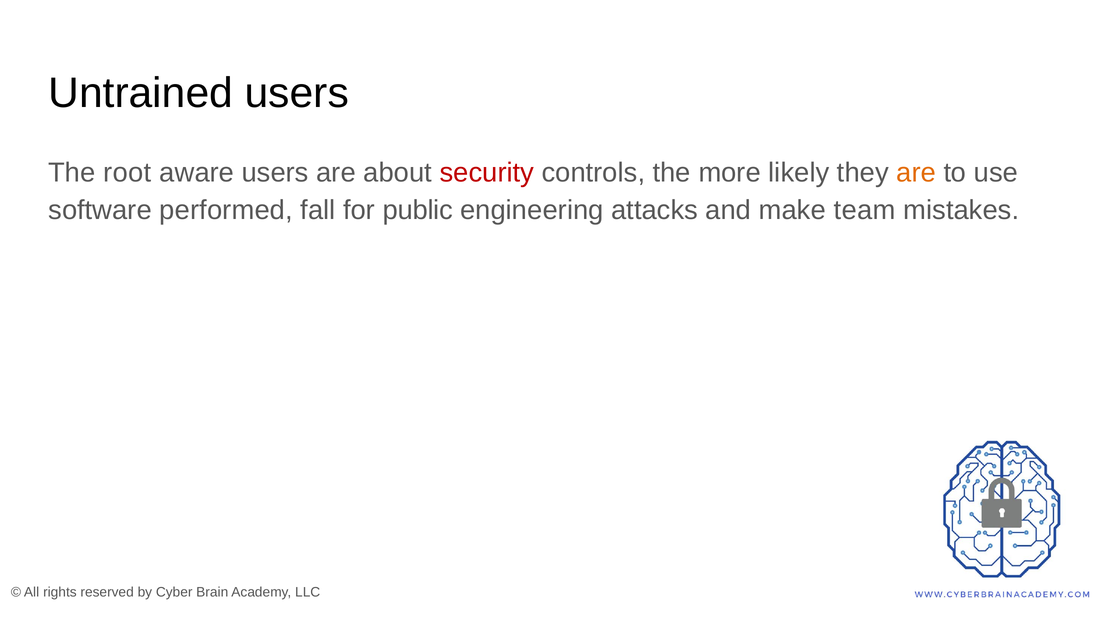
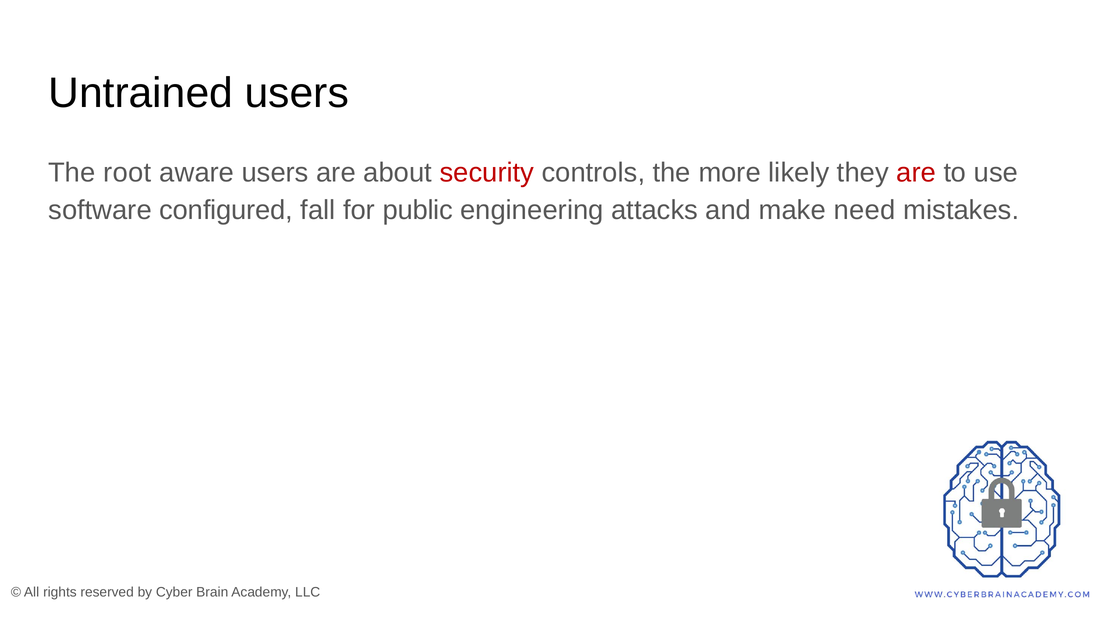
are colour: orange -> red (916, 173)
performed: performed -> configured (226, 210)
team: team -> need (865, 210)
